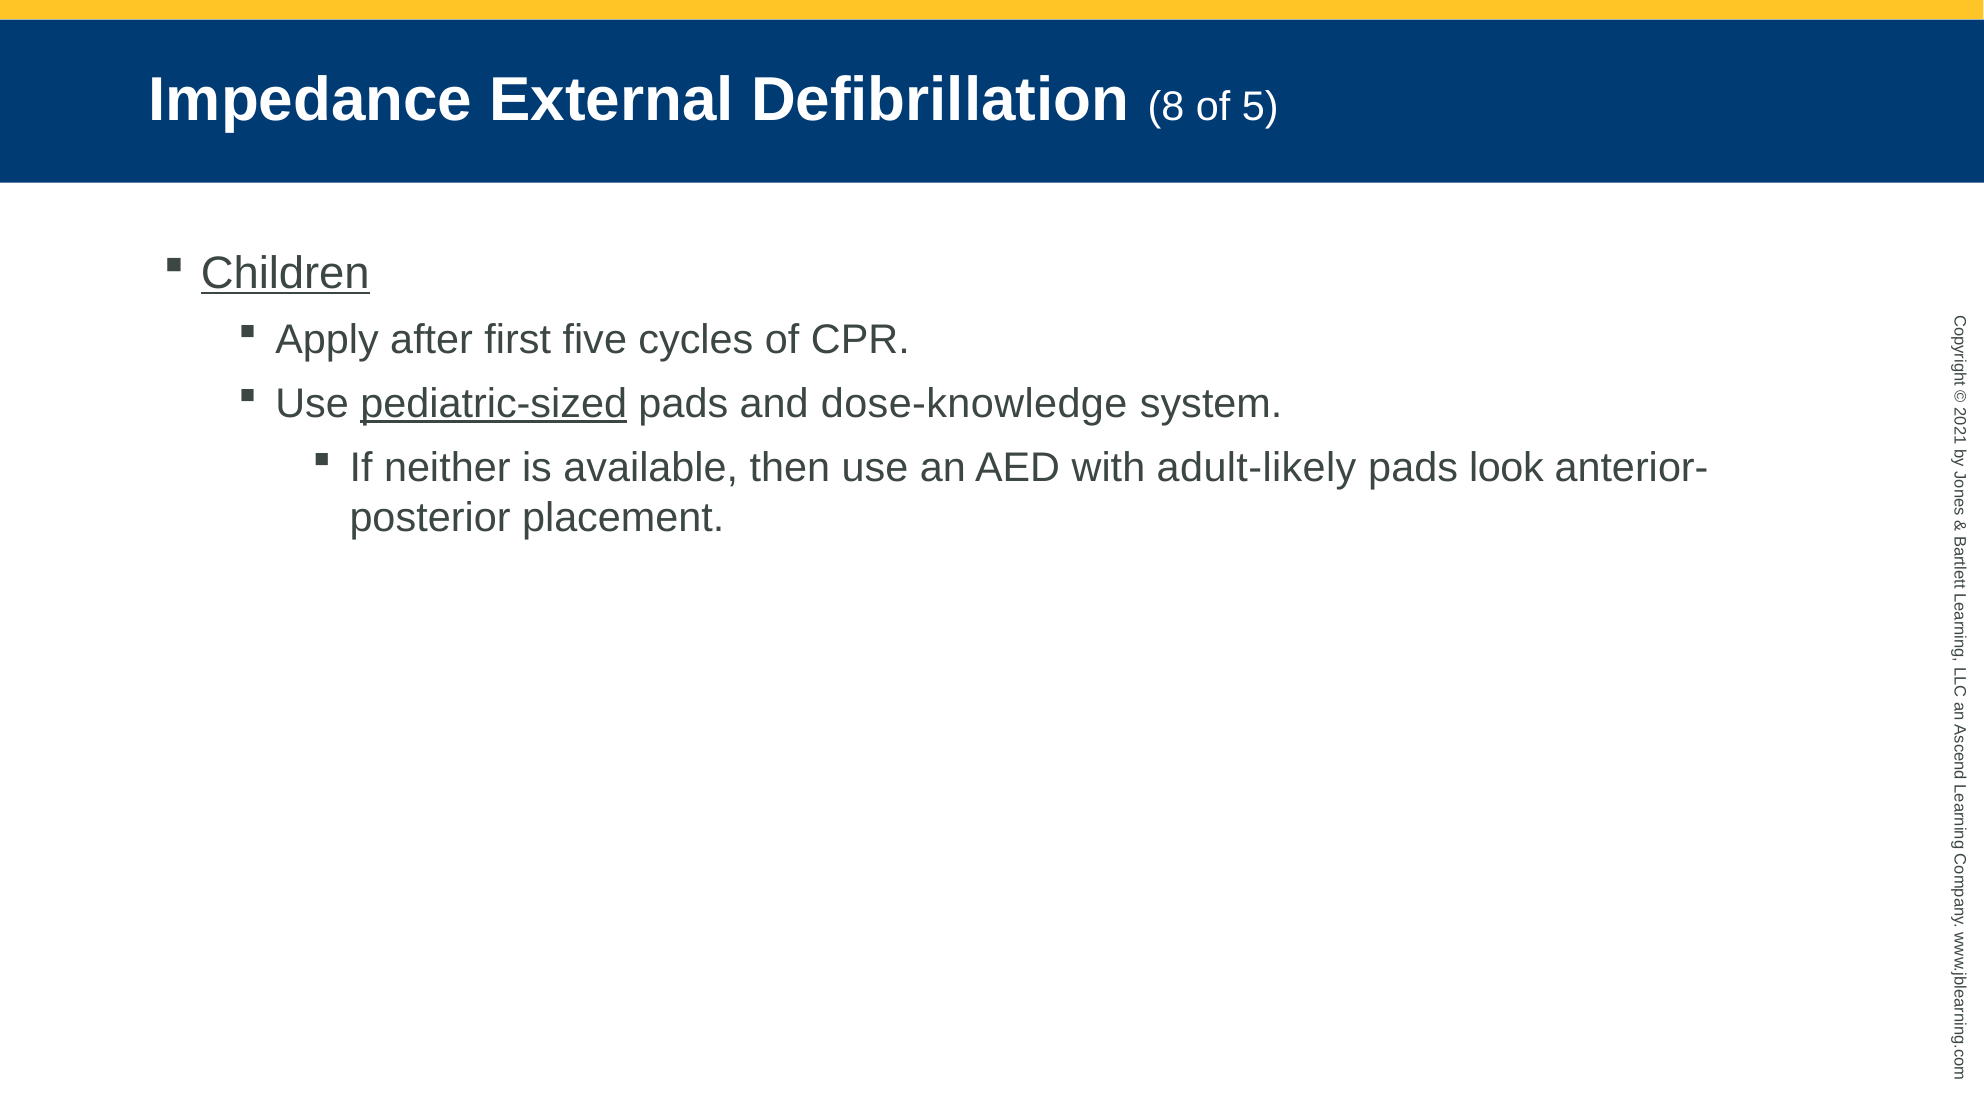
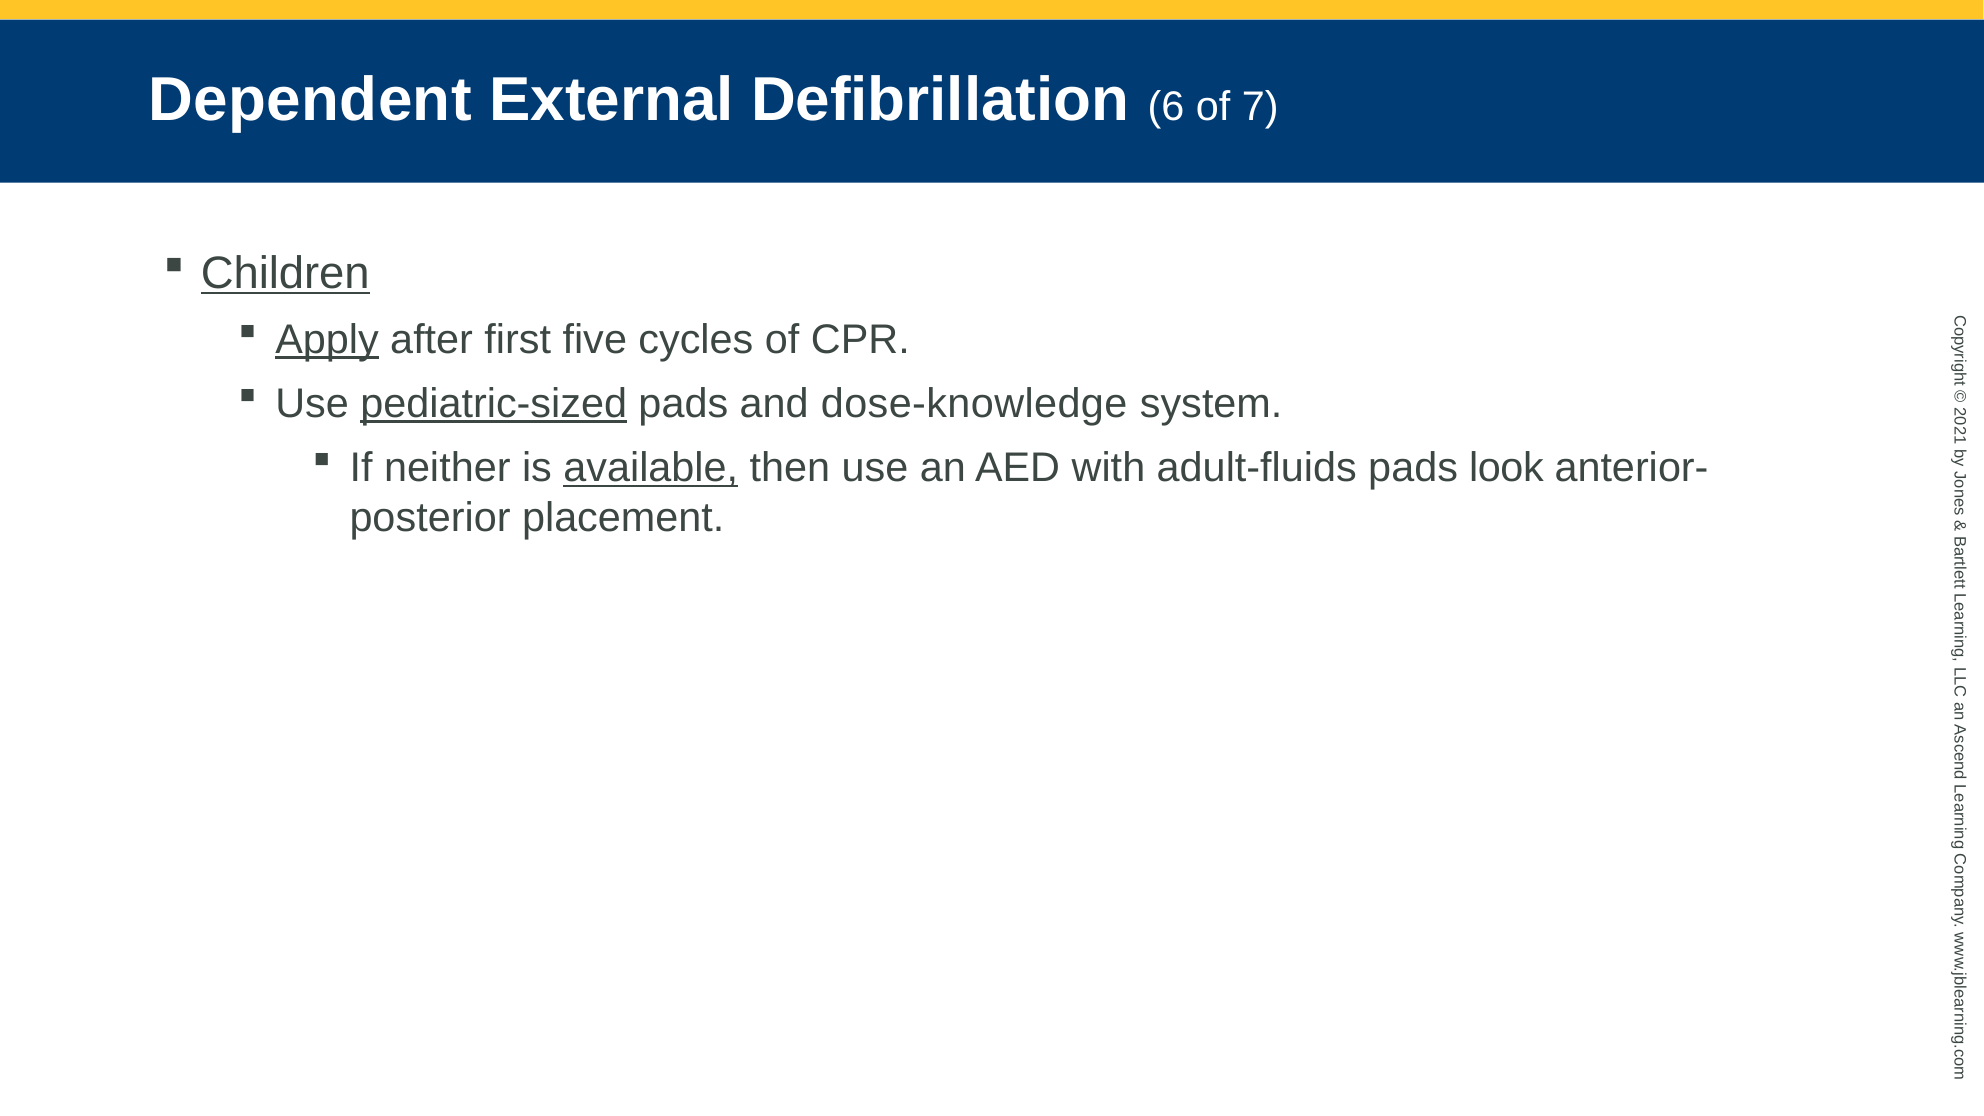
Impedance: Impedance -> Dependent (310, 100)
8: 8 -> 6 (1166, 107)
5: 5 -> 7 (1260, 107)
Apply underline: none -> present (327, 340)
available underline: none -> present (651, 468)
adult-likely: adult-likely -> adult-fluids (1257, 468)
